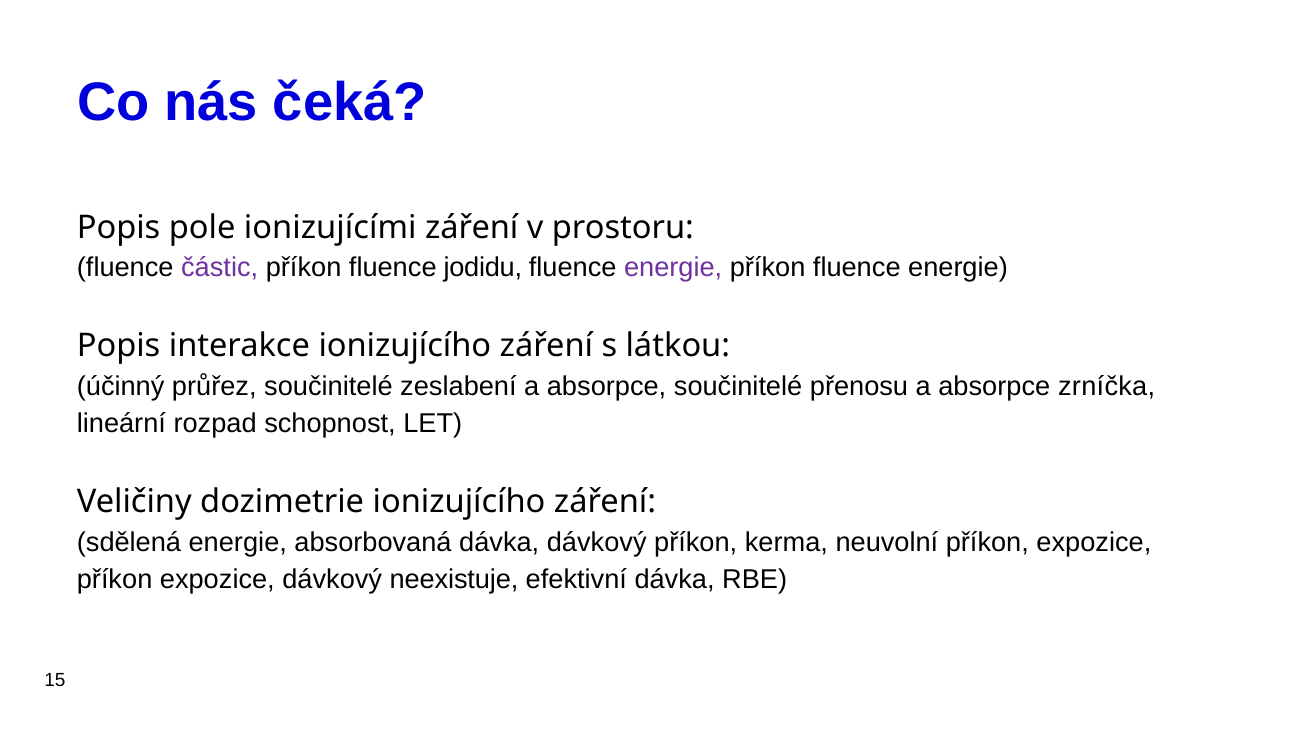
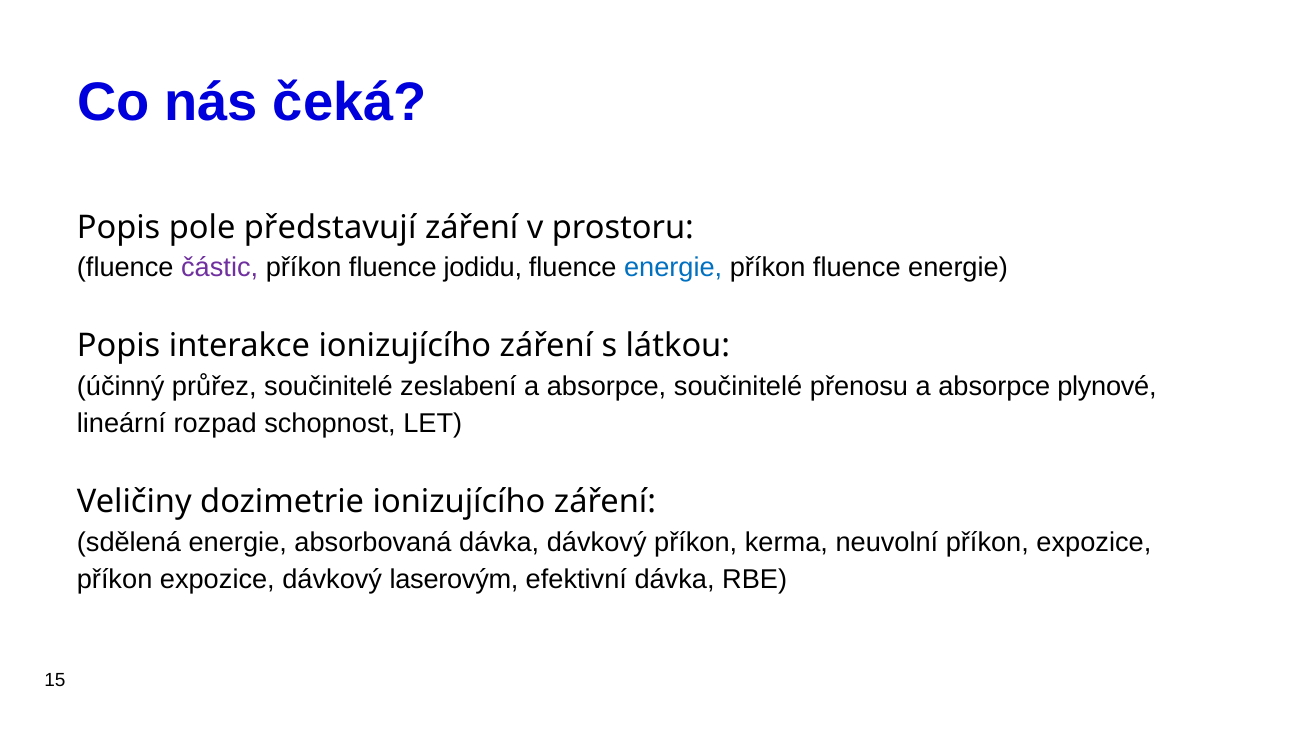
ionizujícími: ionizujícími -> představují (330, 228)
energie colour: purple -> blue (673, 268)
zrníčka: zrníčka -> plynové (1107, 386)
neexistuje: neexistuje -> laserovým (454, 580)
